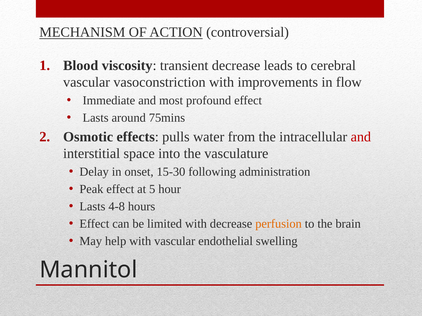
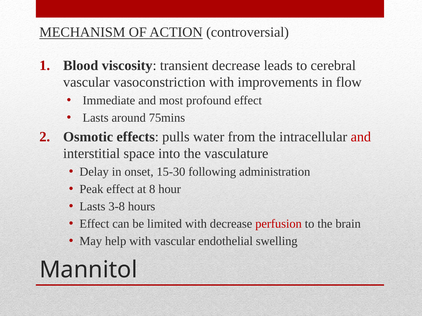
5: 5 -> 8 (152, 189)
4-8: 4-8 -> 3-8 (117, 207)
perfusion colour: orange -> red (279, 224)
